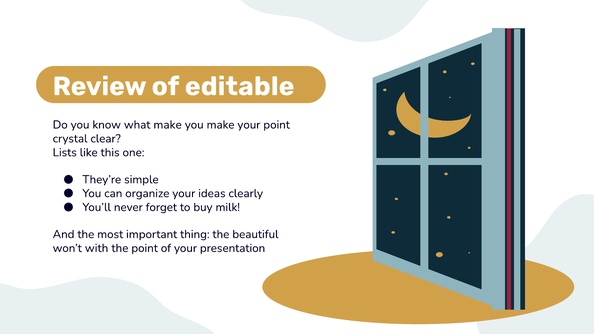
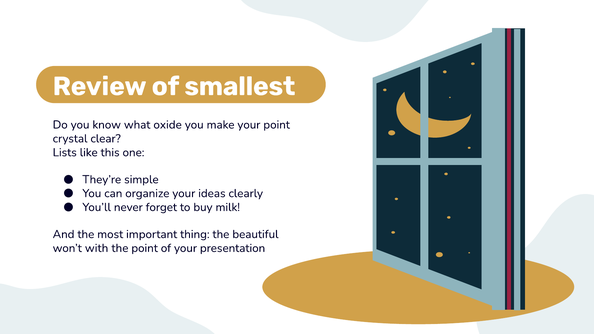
editable: editable -> smallest (240, 86)
what make: make -> oxide (168, 125)
